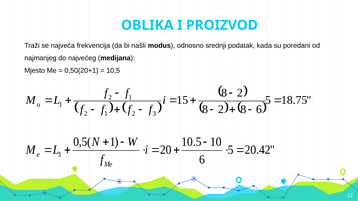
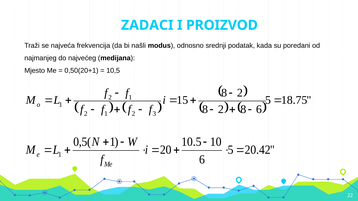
OBLIKA: OBLIKA -> ZADACI (147, 25)
